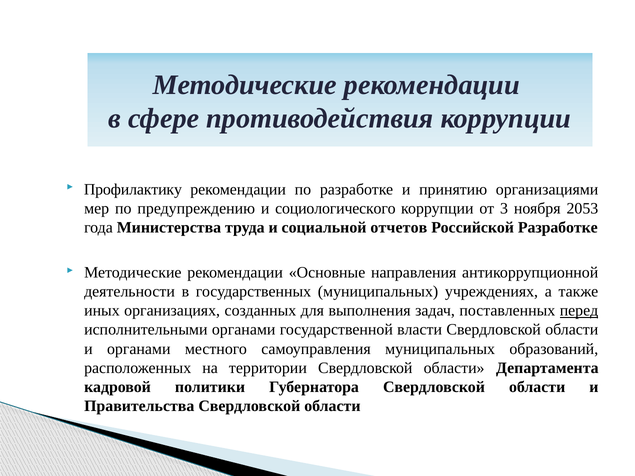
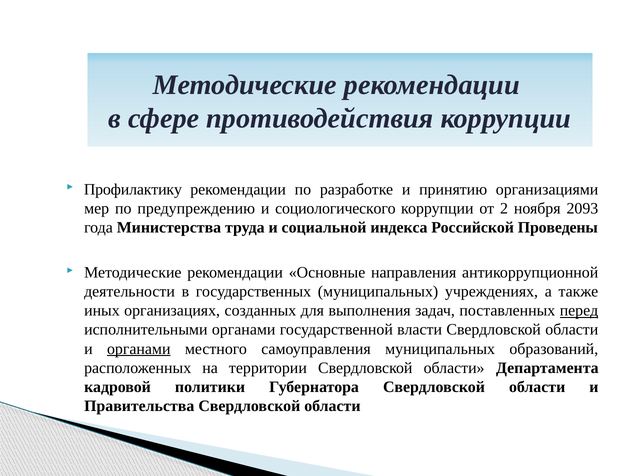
3: 3 -> 2 (504, 209)
2053: 2053 -> 2093 (582, 209)
отчетов: отчетов -> индекса (399, 228)
Российской Разработке: Разработке -> Проведены (558, 228)
органами underline: none -> present (139, 349)
